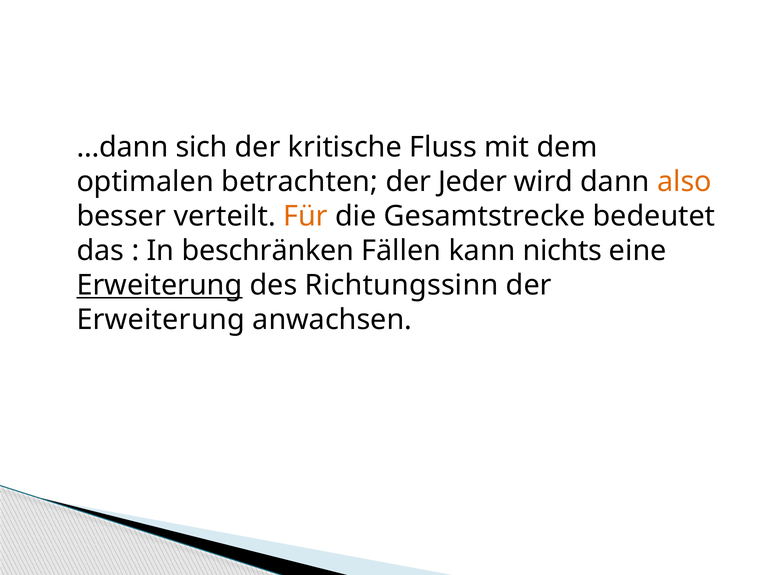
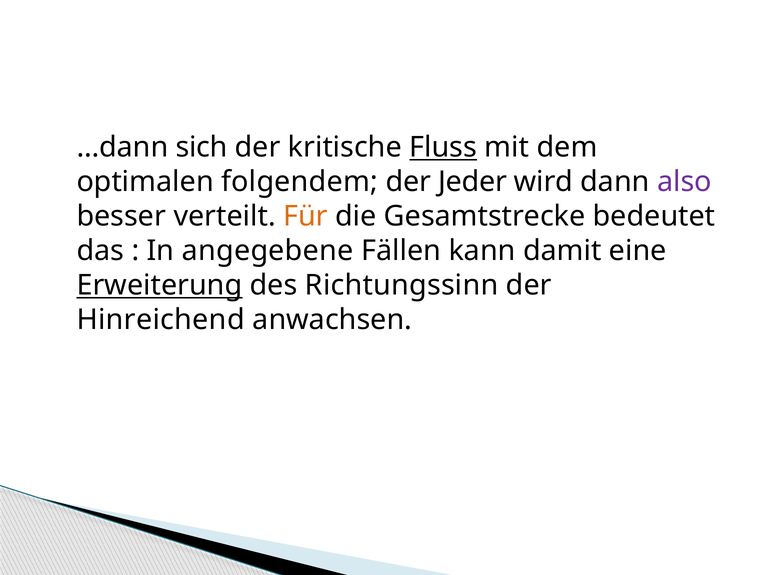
Fluss underline: none -> present (443, 147)
betrachten: betrachten -> folgendem (300, 182)
also colour: orange -> purple (685, 182)
beschränken: beschränken -> angegebene (268, 251)
nichts: nichts -> damit (562, 251)
Erweiterung: Erweiterung -> Hinreichend (161, 320)
